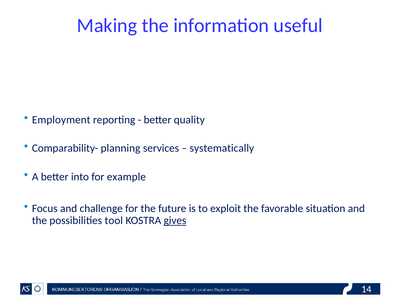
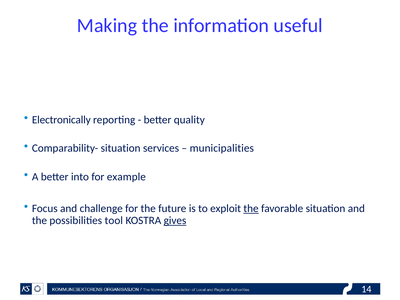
Employment: Employment -> Electronically (61, 120)
Comparability- planning: planning -> situation (121, 148)
systematically: systematically -> municipalities (222, 148)
the underline: none -> present (251, 208)
